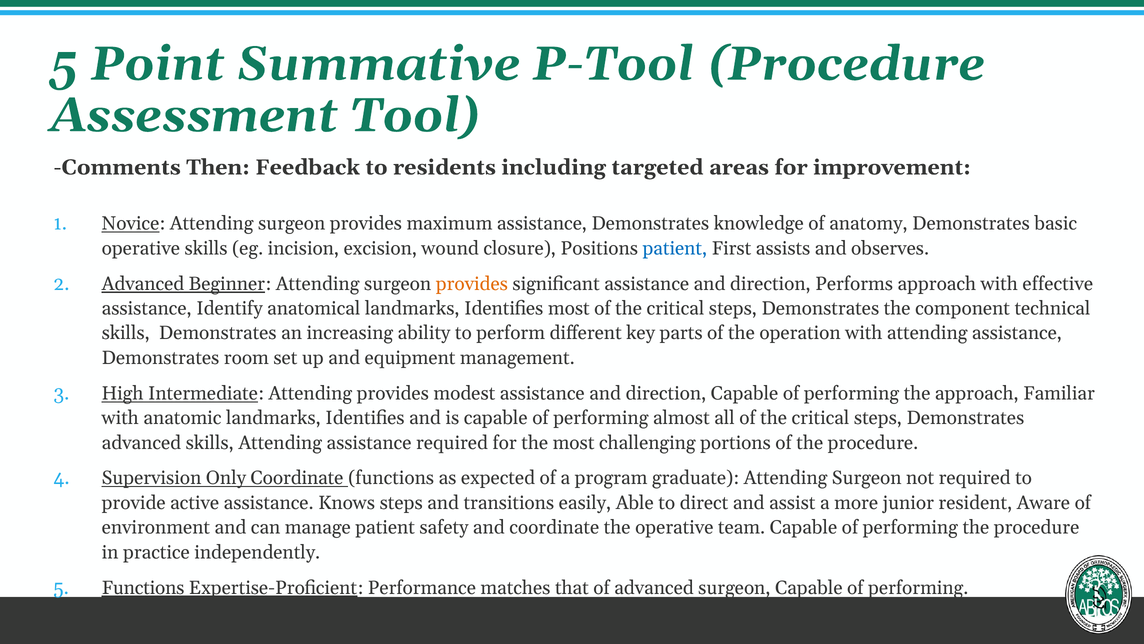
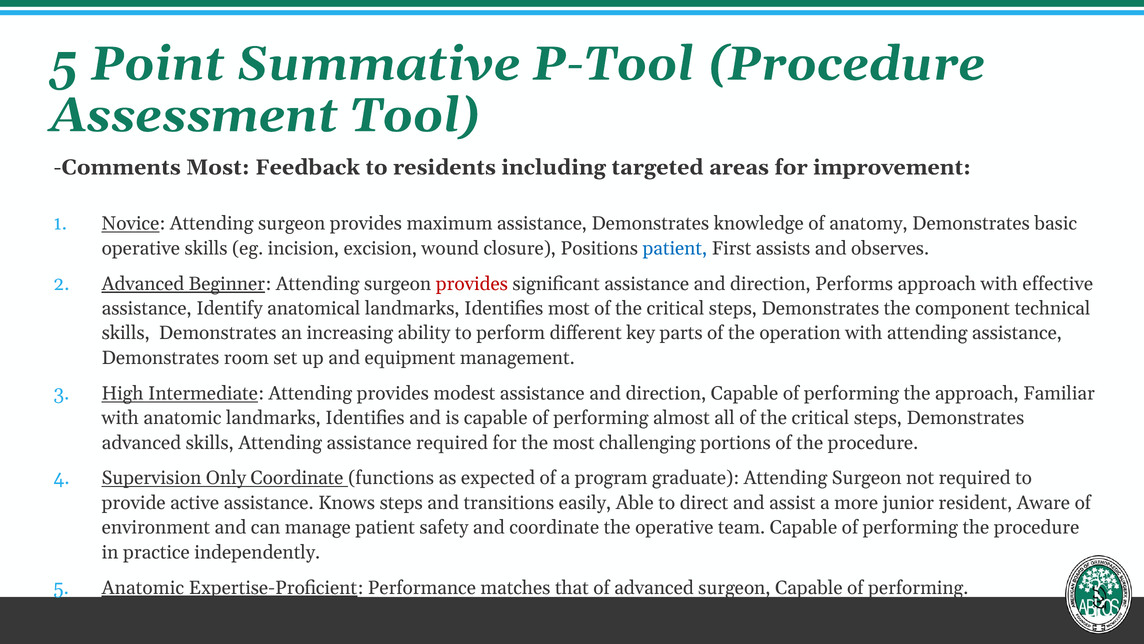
Comments Then: Then -> Most (218, 167)
provides colour: orange -> red (472, 284)
5 Functions: Functions -> Anatomic (143, 587)
